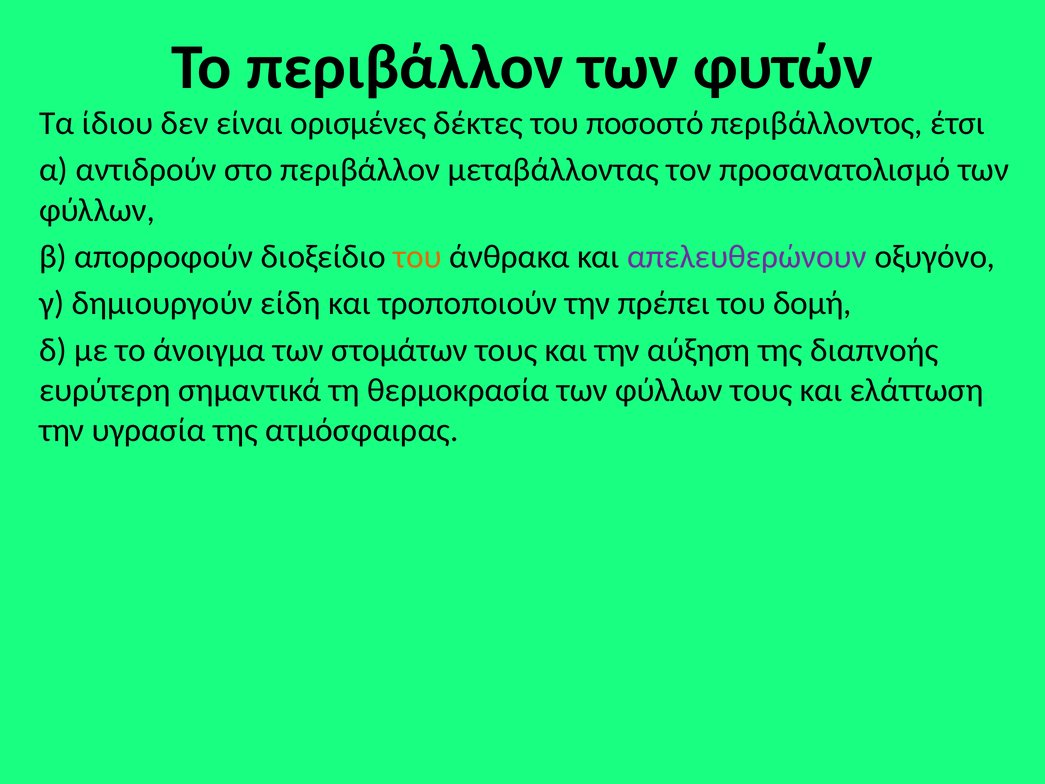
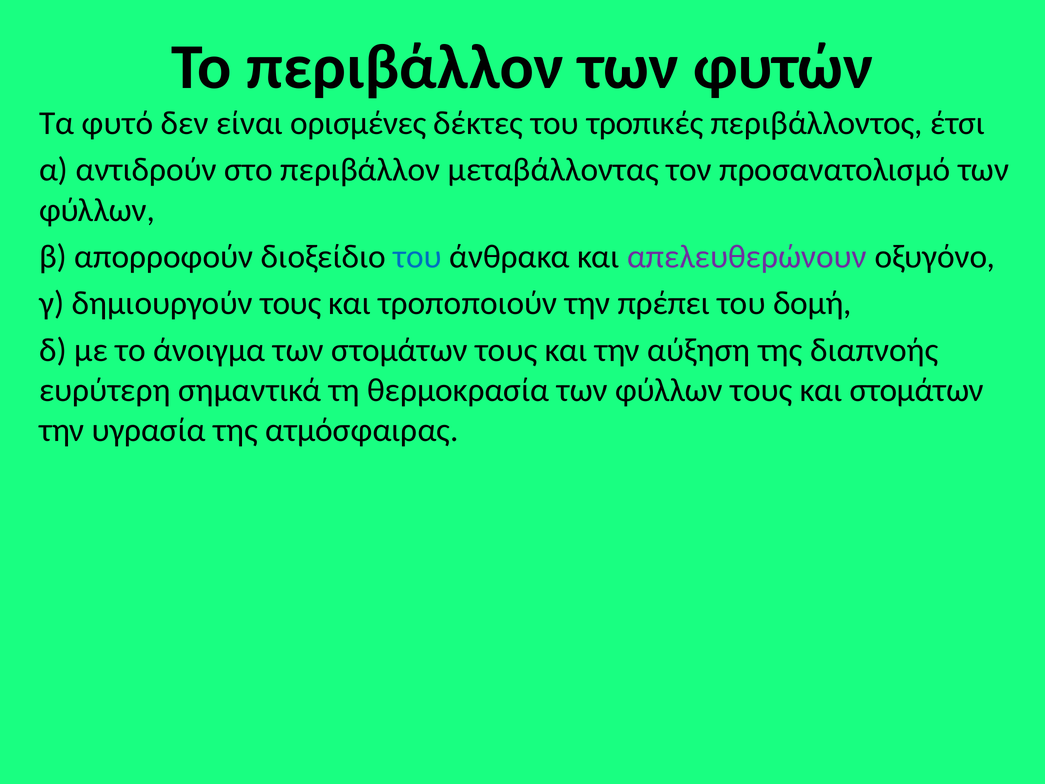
ίδιου: ίδιου -> φυτό (117, 123)
ποσοστό: ποσοστό -> τροπικές (645, 123)
του colour: orange -> blue (418, 257)
δημιουργούν είδη: είδη -> τους (291, 303)
και ελάττωση: ελάττωση -> στομάτων (917, 390)
